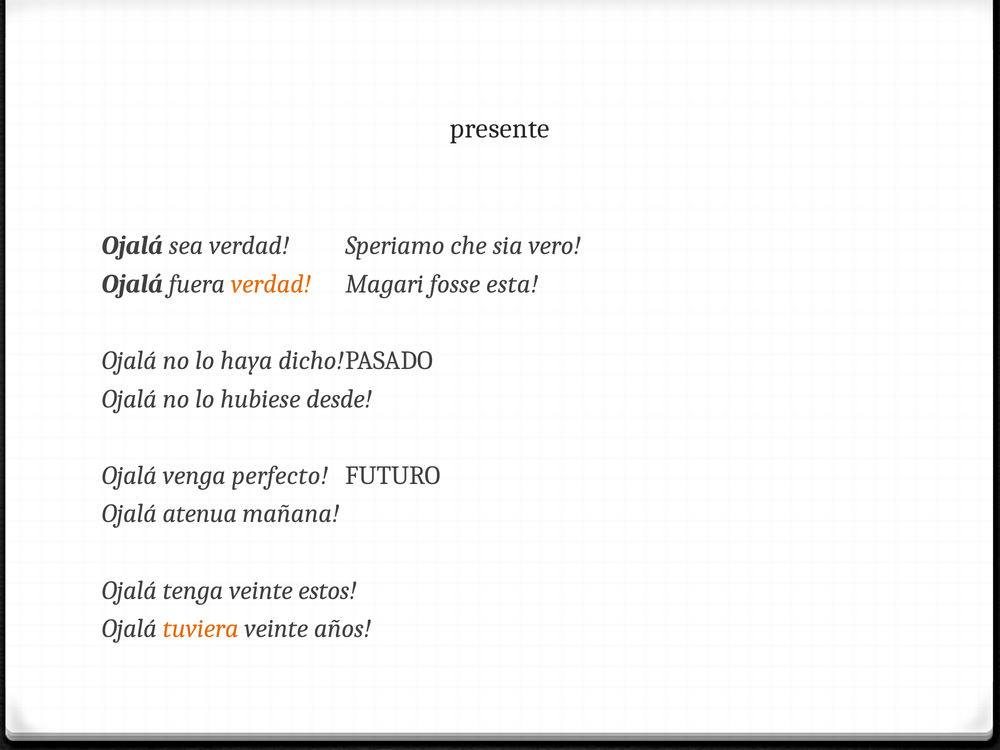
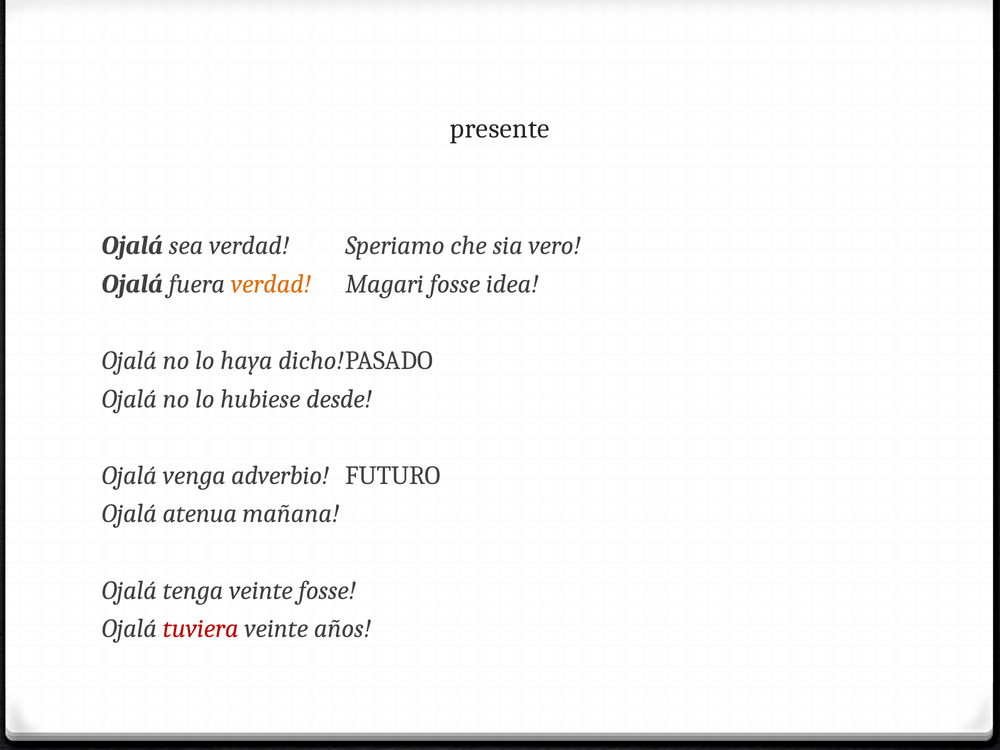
esta: esta -> idea (512, 284)
perfecto: perfecto -> adverbio (280, 475)
veinte estos: estos -> fosse (327, 590)
tuviera colour: orange -> red (201, 629)
